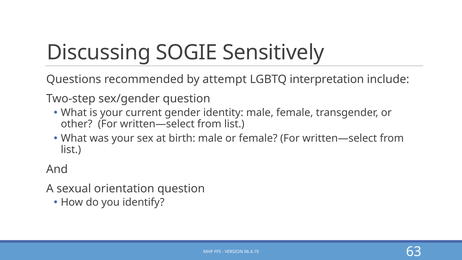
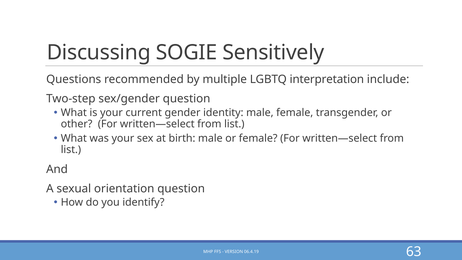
attempt: attempt -> multiple (225, 79)
